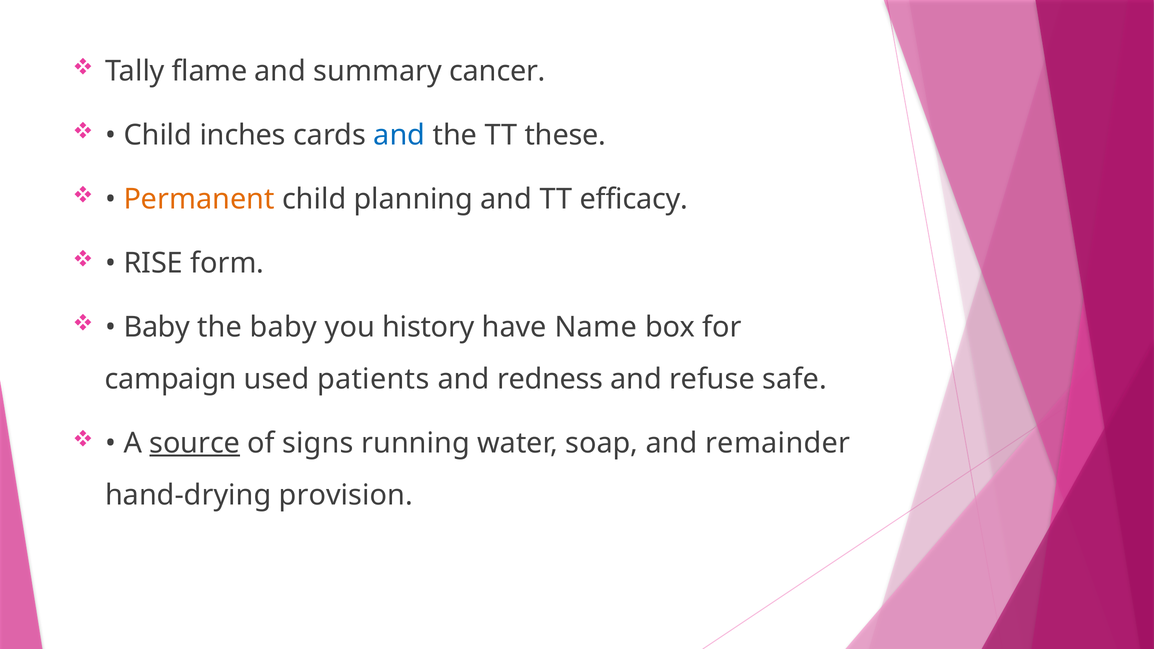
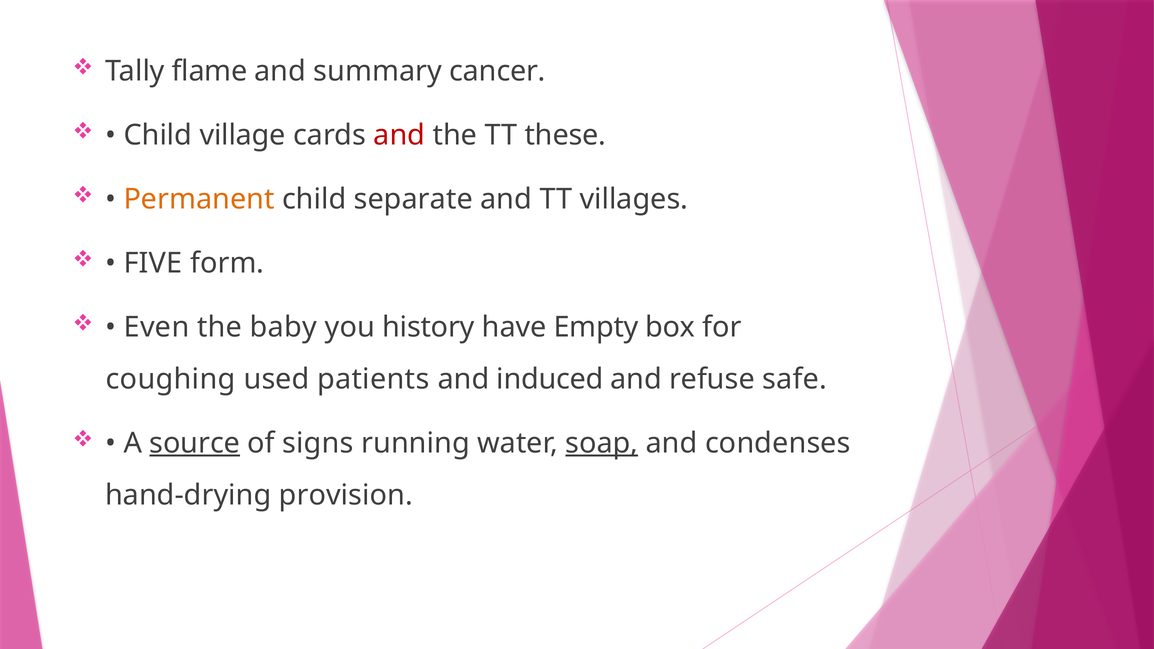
inches: inches -> village (243, 135)
and colour: blue -> red (399, 135)
planning: planning -> separate (413, 199)
efficacy: efficacy -> villages (634, 199)
RISE: RISE -> FIVE (153, 263)
Baby: Baby -> Even (157, 327)
Name: Name -> Empty (596, 327)
campaign: campaign -> coughing (171, 379)
redness: redness -> induced (550, 379)
soap underline: none -> present (602, 443)
remainder: remainder -> condenses (778, 443)
